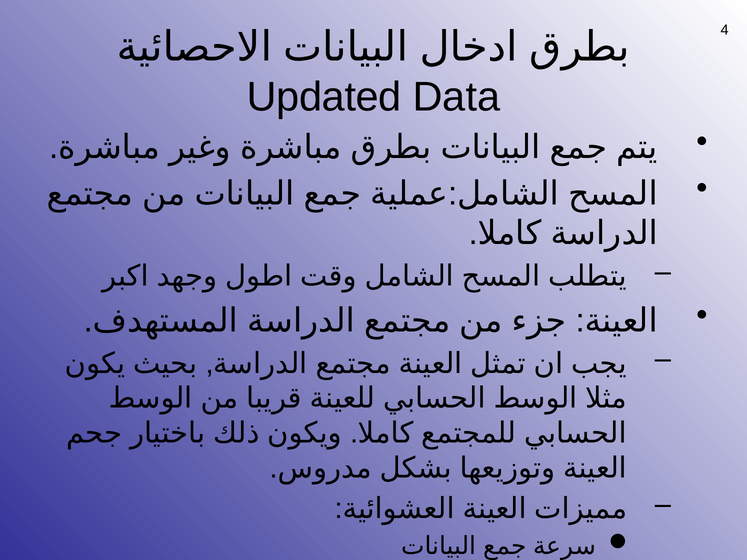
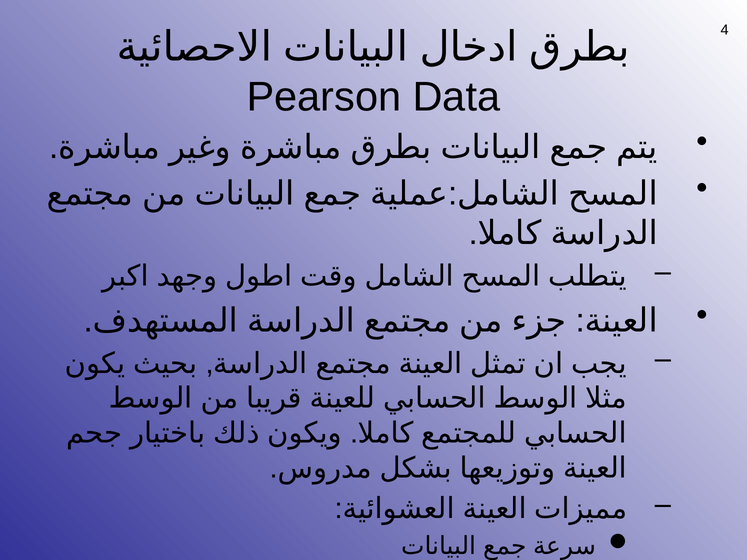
Updated: Updated -> Pearson (324, 97)
